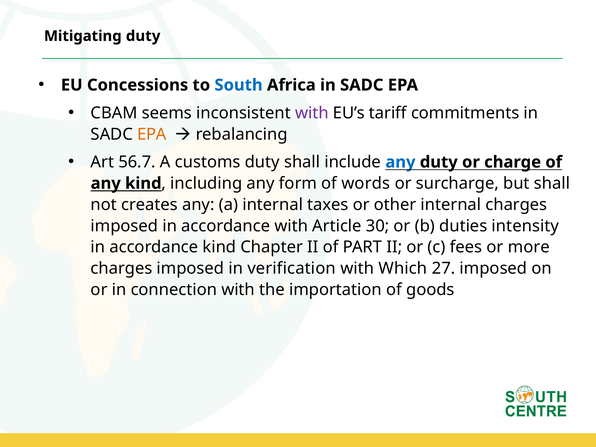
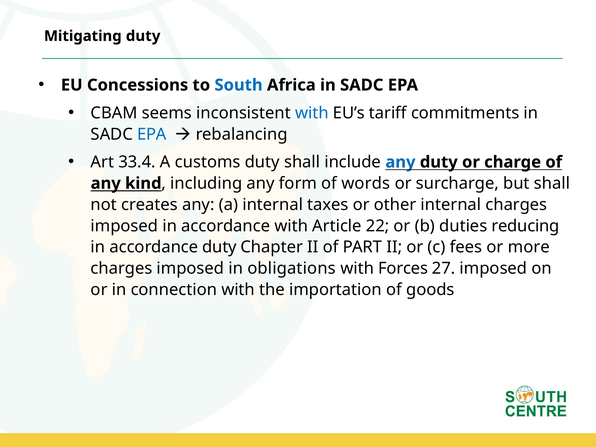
with colour: purple -> blue (312, 113)
EPA colour: orange -> blue (152, 134)
56.7: 56.7 -> 33.4 (137, 162)
30: 30 -> 22 (378, 226)
intensity: intensity -> reducing (525, 226)
accordance kind: kind -> duty (219, 247)
verification: verification -> obligations (292, 268)
Which: Which -> Forces (403, 268)
